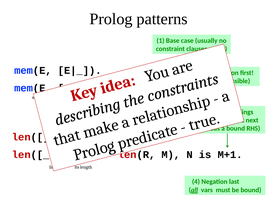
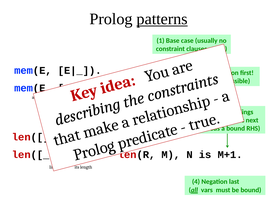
patterns underline: none -> present (162, 19)
